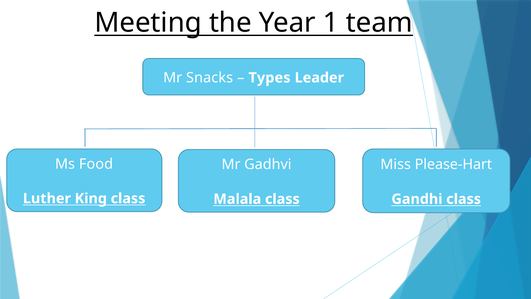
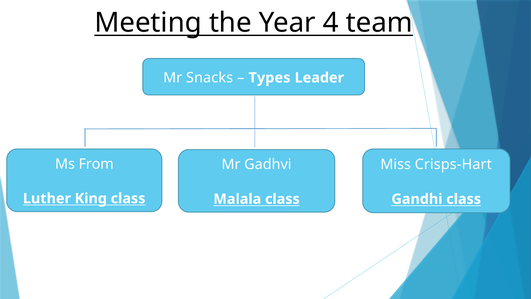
1: 1 -> 4 (331, 23)
Food: Food -> From (96, 164)
Please-Hart: Please-Hart -> Crisps-Hart (453, 164)
